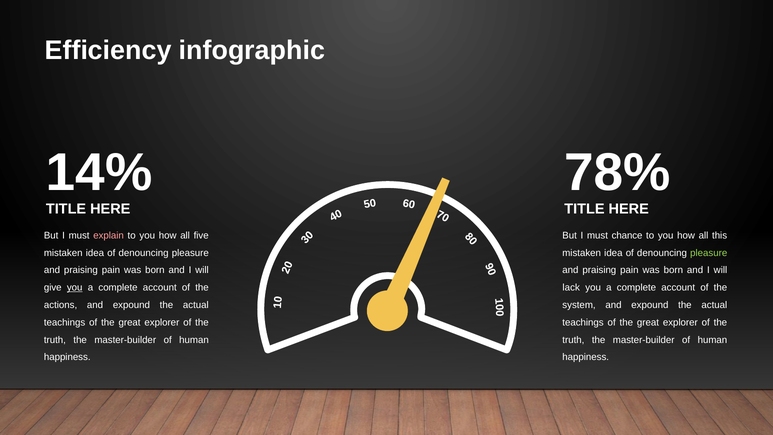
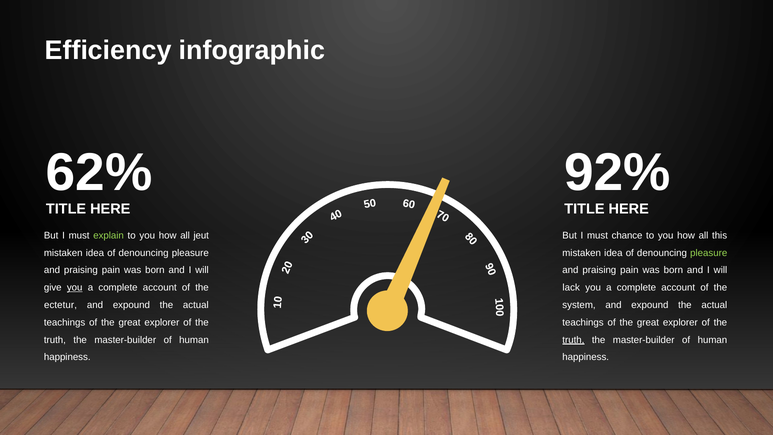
14%: 14% -> 62% (99, 173)
78%: 78% -> 92% (618, 173)
explain colour: pink -> light green (109, 235)
five: five -> jeut (201, 235)
actions: actions -> ectetur (61, 305)
truth underline: none -> present (573, 340)
